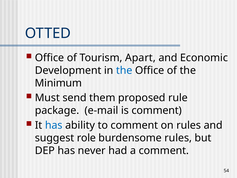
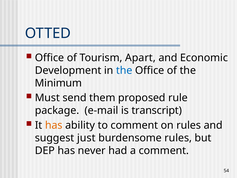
is comment: comment -> transcript (157, 110)
has colour: blue -> orange (54, 125)
role: role -> just (86, 138)
